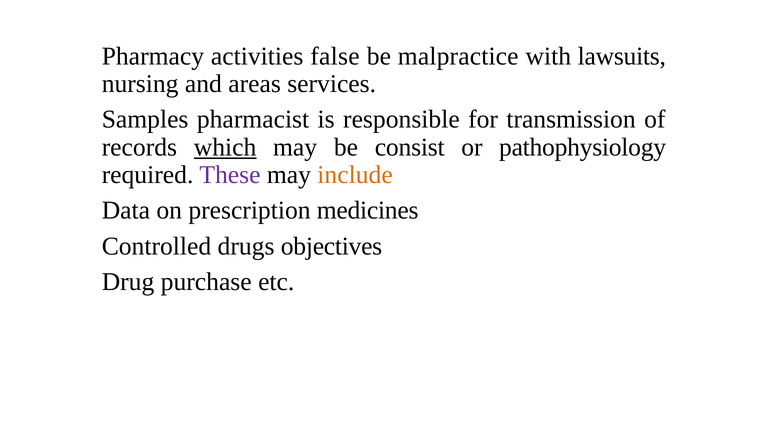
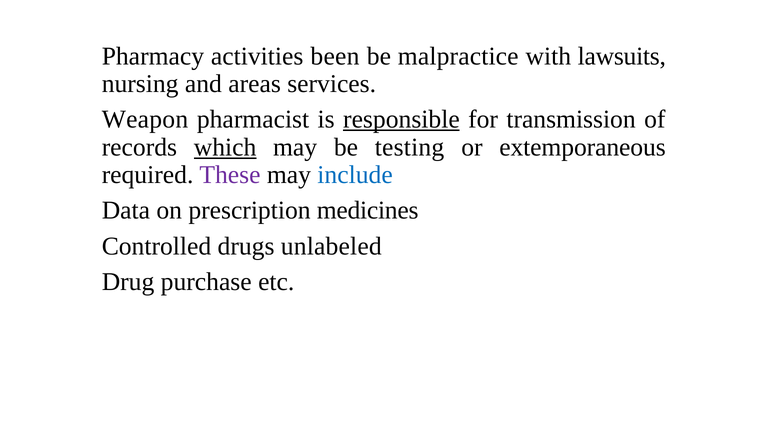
false: false -> been (335, 56)
Samples: Samples -> Weapon (145, 119)
responsible underline: none -> present (401, 119)
consist: consist -> testing (410, 147)
pathophysiology: pathophysiology -> extemporaneous (583, 147)
include colour: orange -> blue (355, 175)
objectives: objectives -> unlabeled (331, 246)
